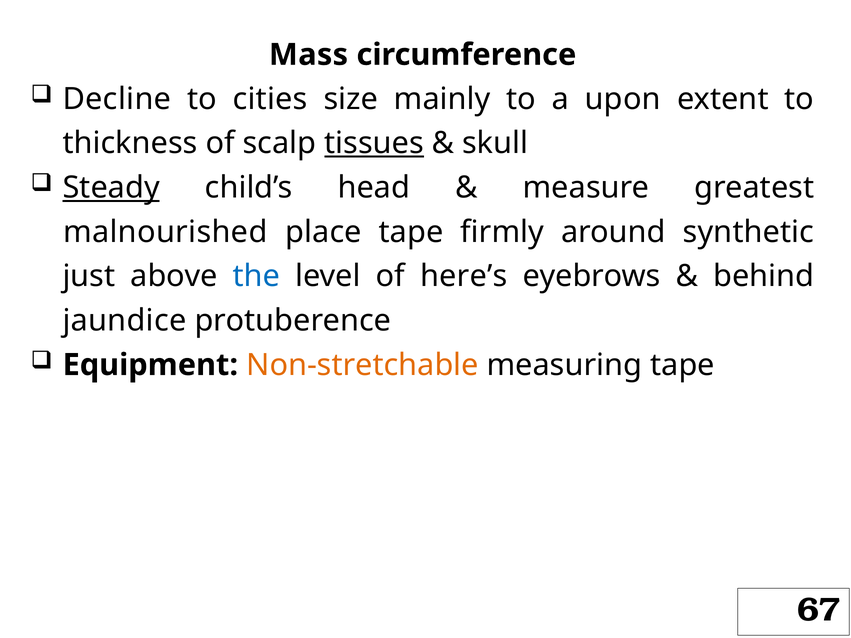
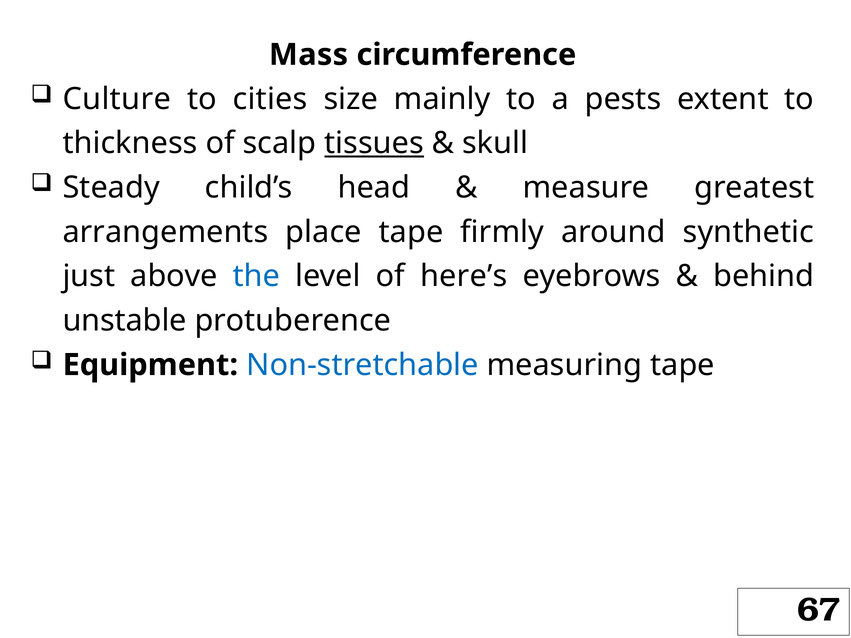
Decline: Decline -> Culture (117, 99)
upon: upon -> pests (623, 99)
Steady underline: present -> none (111, 188)
malnourished: malnourished -> arrangements (165, 232)
jaundice: jaundice -> unstable (125, 321)
Non-stretchable colour: orange -> blue (362, 365)
